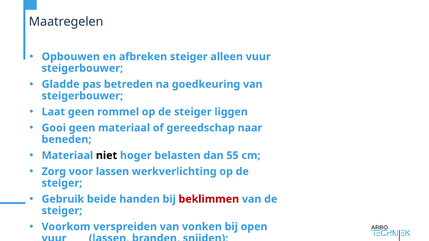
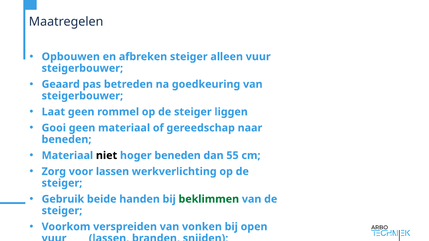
Gladde: Gladde -> Geaard (61, 84)
hoger belasten: belasten -> beneden (178, 156)
beklimmen colour: red -> green (209, 199)
